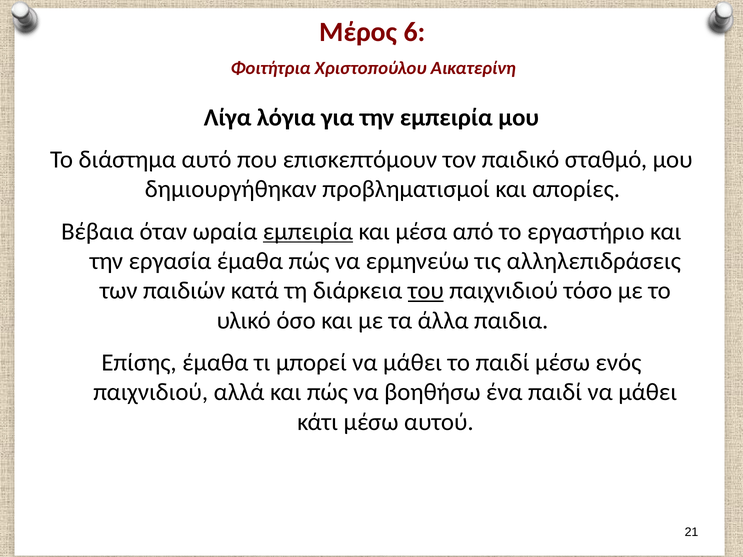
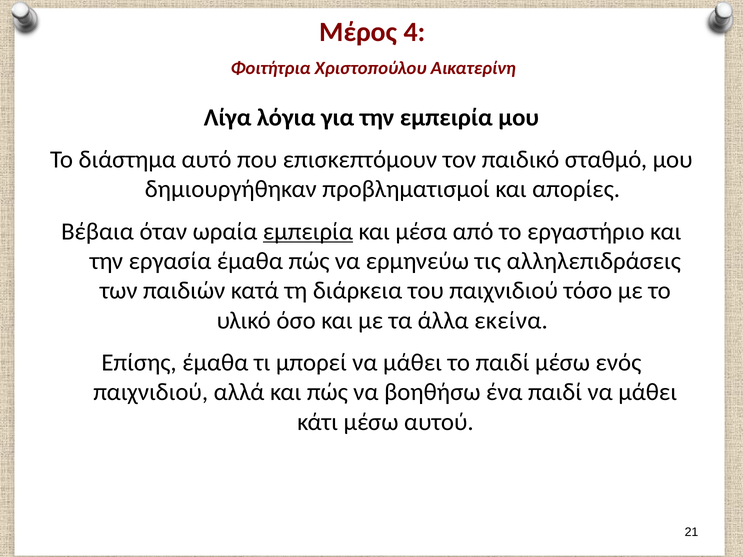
6: 6 -> 4 (414, 32)
του underline: present -> none (426, 291)
παιδια: παιδια -> εκείνα (511, 321)
